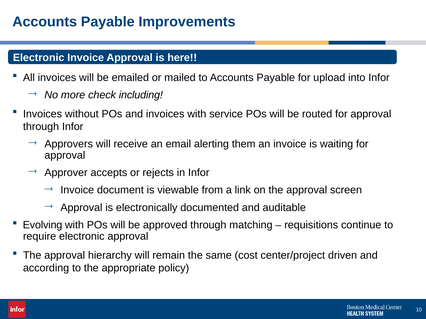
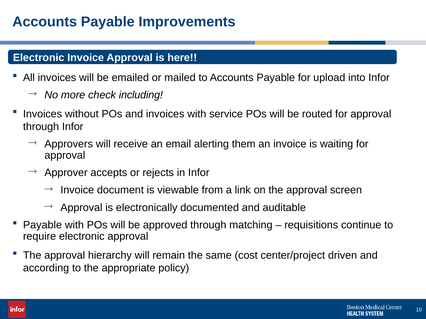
Evolving: Evolving -> Payable (42, 225)
